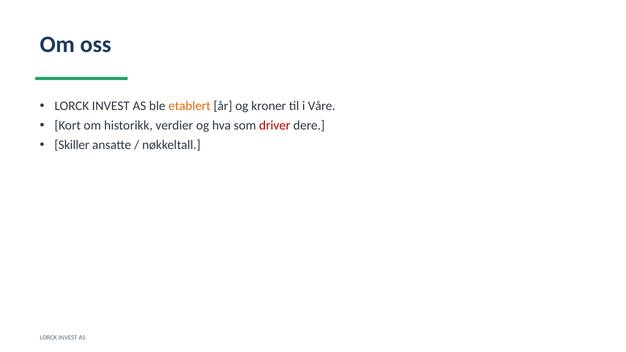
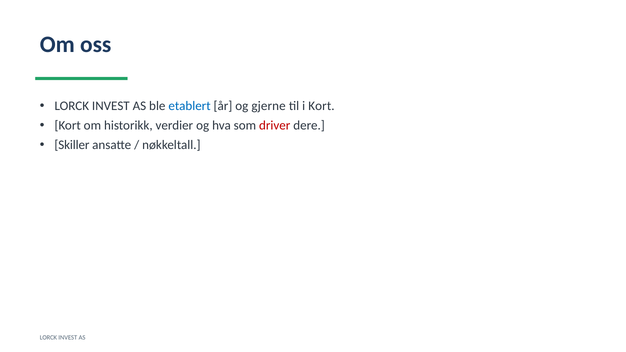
etablert colour: orange -> blue (190, 106)
kroner: kroner -> gjerne (269, 106)
i Våre: Våre -> Kort (321, 106)
